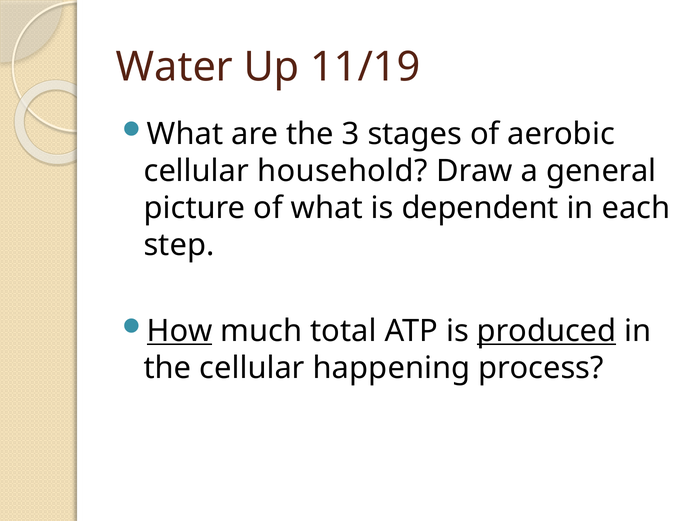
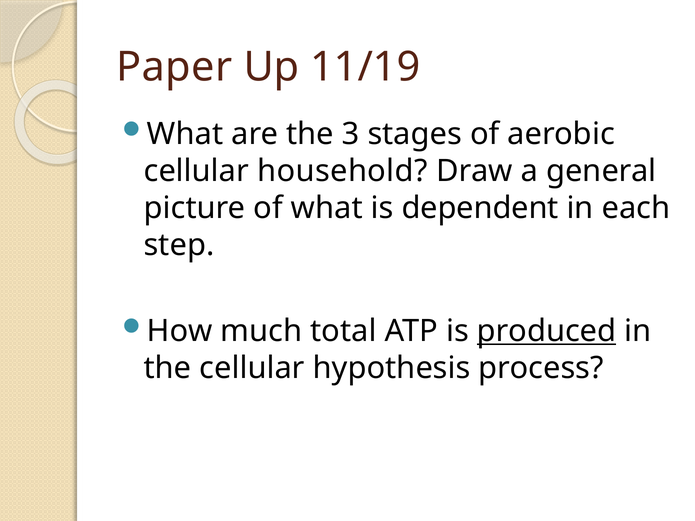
Water: Water -> Paper (174, 67)
How underline: present -> none (180, 331)
happening: happening -> hypothesis (392, 368)
